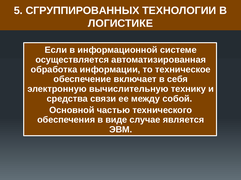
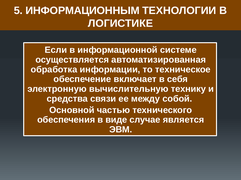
СГРУППИРОВАННЫХ: СГРУППИРОВАННЫХ -> ИНФОРМАЦИОННЫМ (83, 11)
